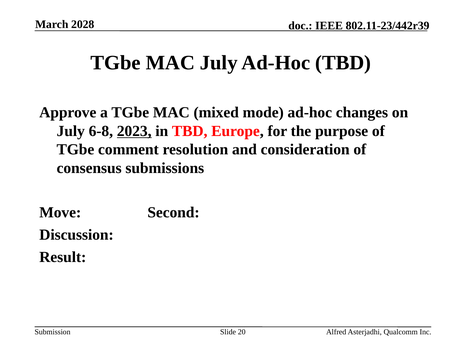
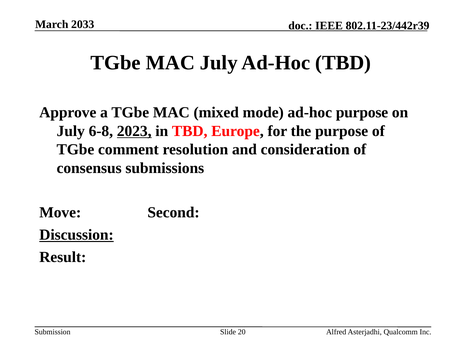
2028: 2028 -> 2033 (83, 24)
ad-hoc changes: changes -> purpose (362, 113)
Discussion underline: none -> present (76, 235)
